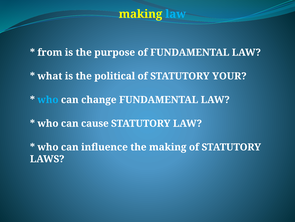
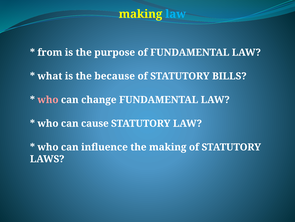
political: political -> because (115, 76)
YOUR: YOUR -> BILLS (229, 76)
who colour: light blue -> pink (48, 99)
